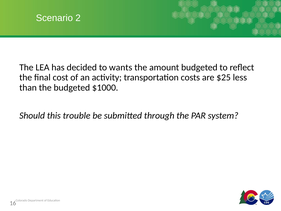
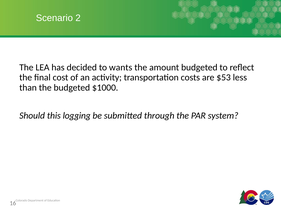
$25: $25 -> $53 (224, 77)
trouble: trouble -> logging (77, 116)
